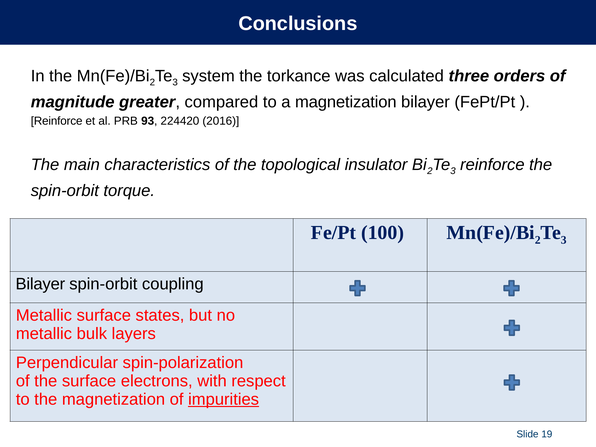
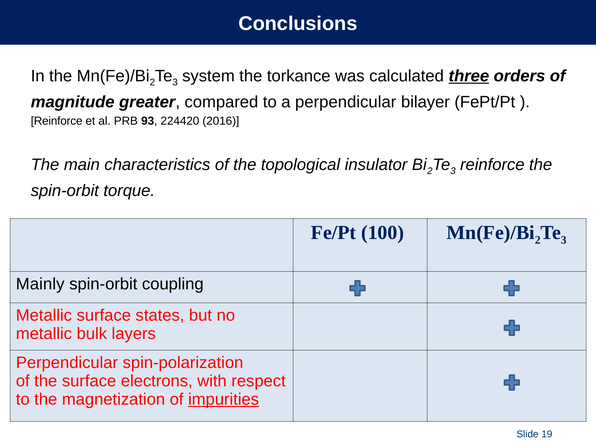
three underline: none -> present (469, 76)
a magnetization: magnetization -> perpendicular (346, 102)
Bilayer: Bilayer -> Mainly (40, 284)
